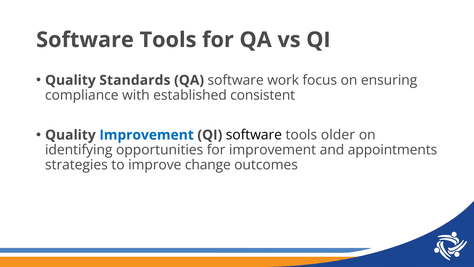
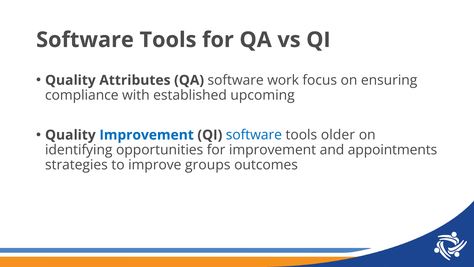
Standards: Standards -> Attributes (135, 80)
consistent: consistent -> upcoming (263, 95)
software colour: black -> blue (254, 135)
change: change -> groups (208, 165)
